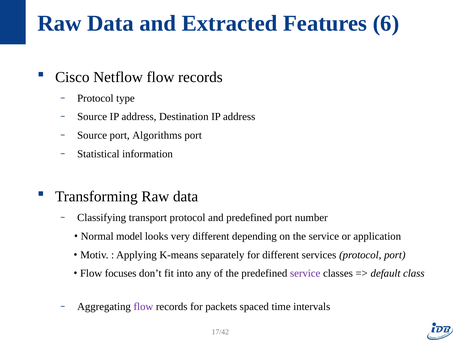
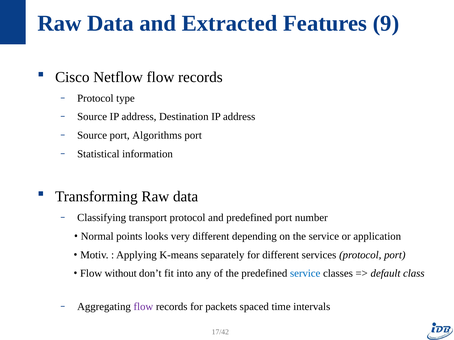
6: 6 -> 9 (386, 23)
model: model -> points (129, 237)
focuses: focuses -> without (121, 274)
service colour: purple -> blue (305, 274)
